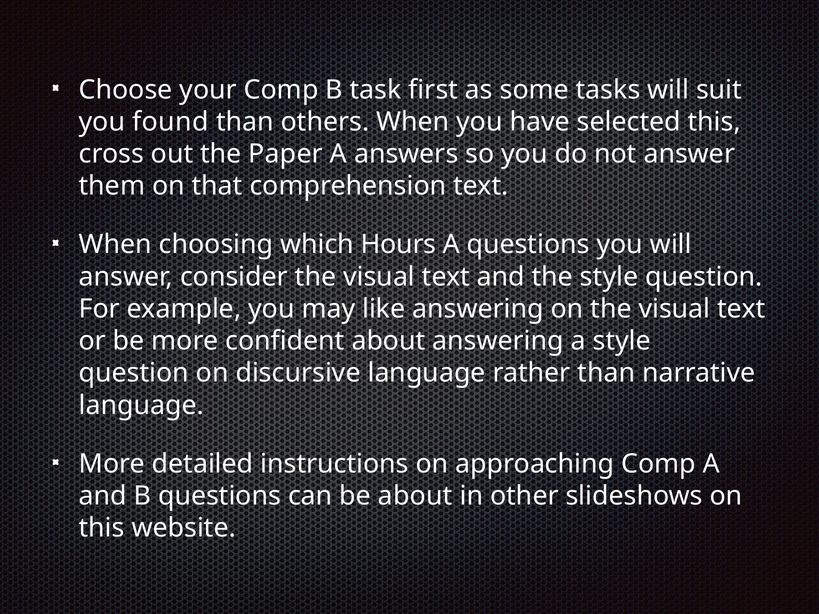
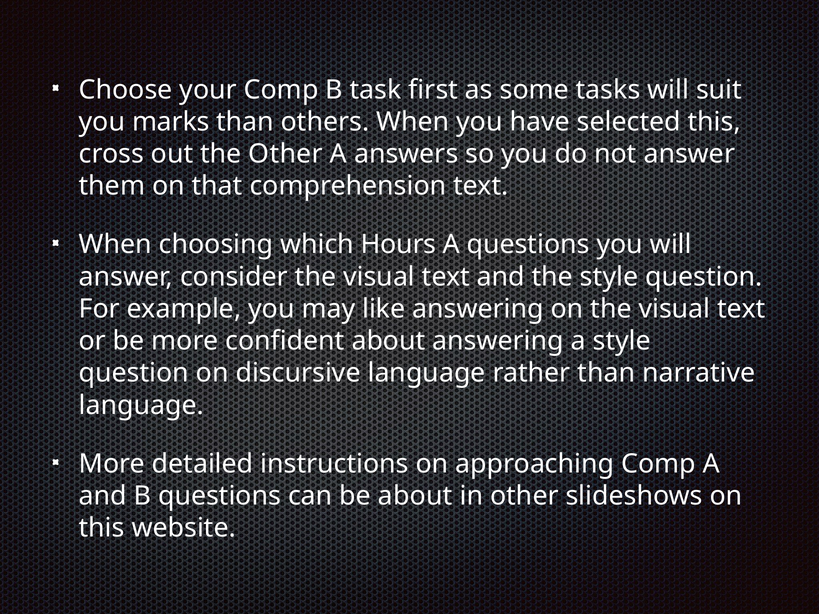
found: found -> marks (171, 122)
the Paper: Paper -> Other (286, 154)
